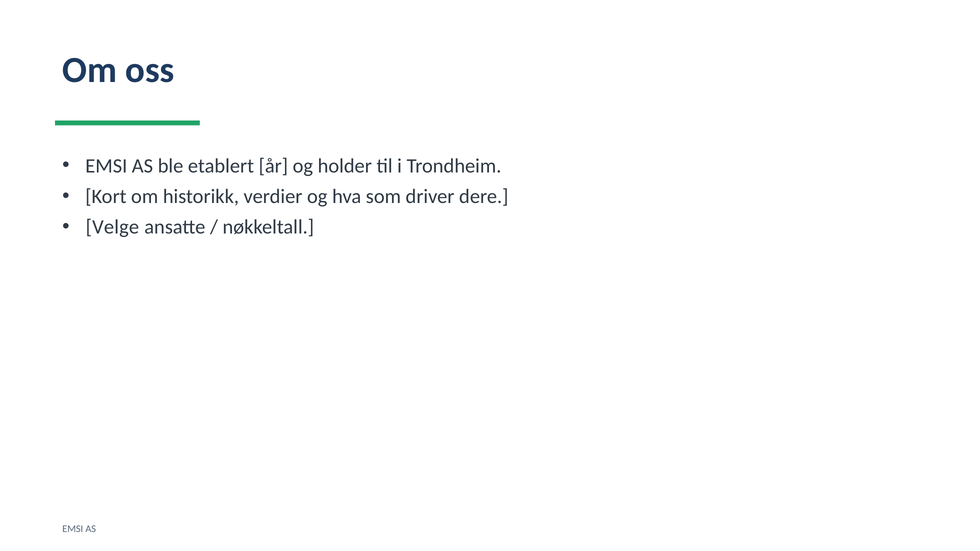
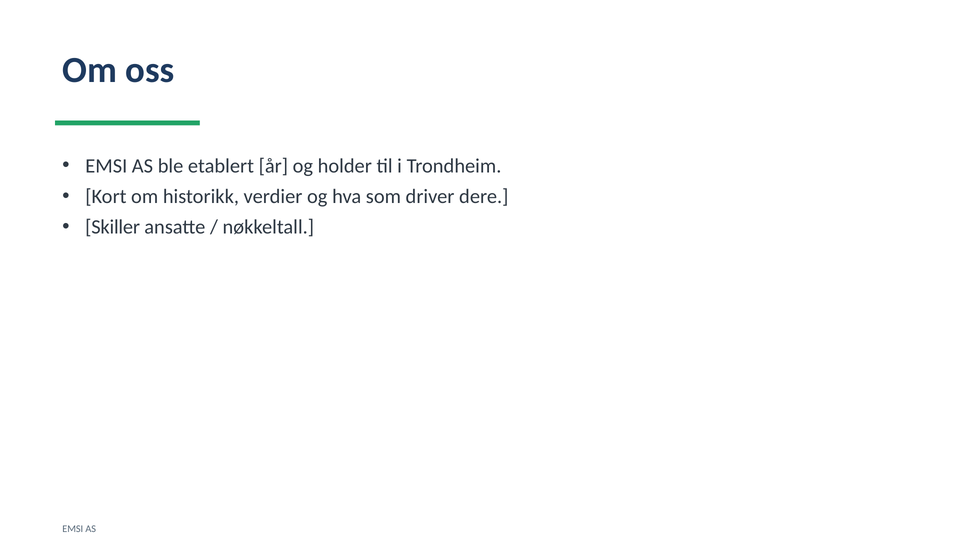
Velge: Velge -> Skiller (113, 227)
